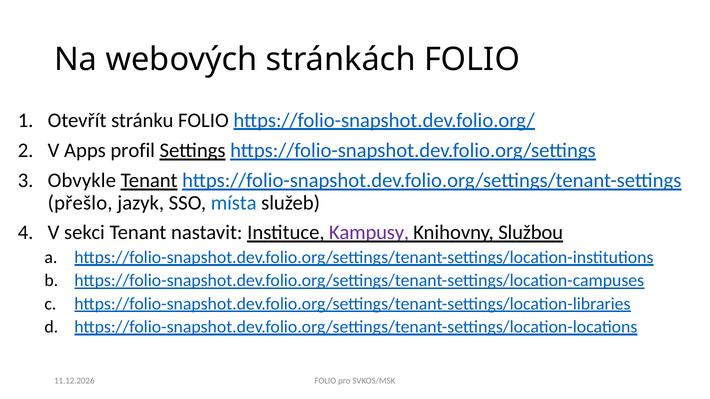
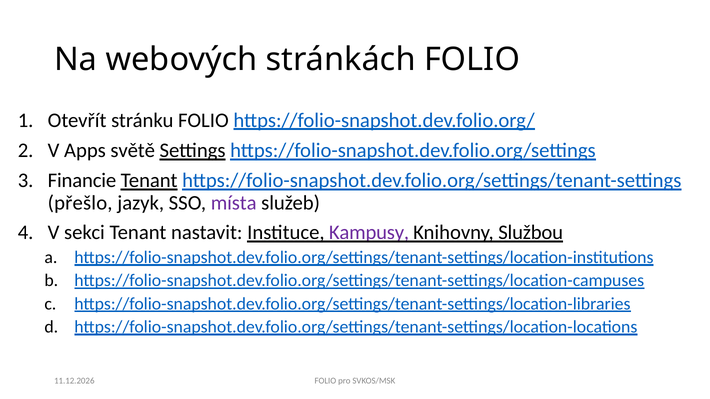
profil: profil -> světě (133, 151)
Obvykle: Obvykle -> Financie (82, 181)
místa colour: blue -> purple (234, 203)
